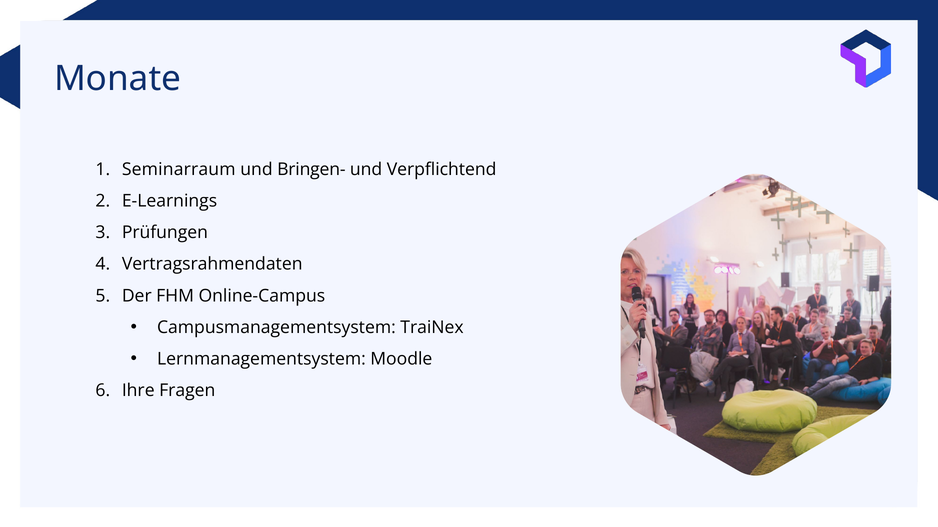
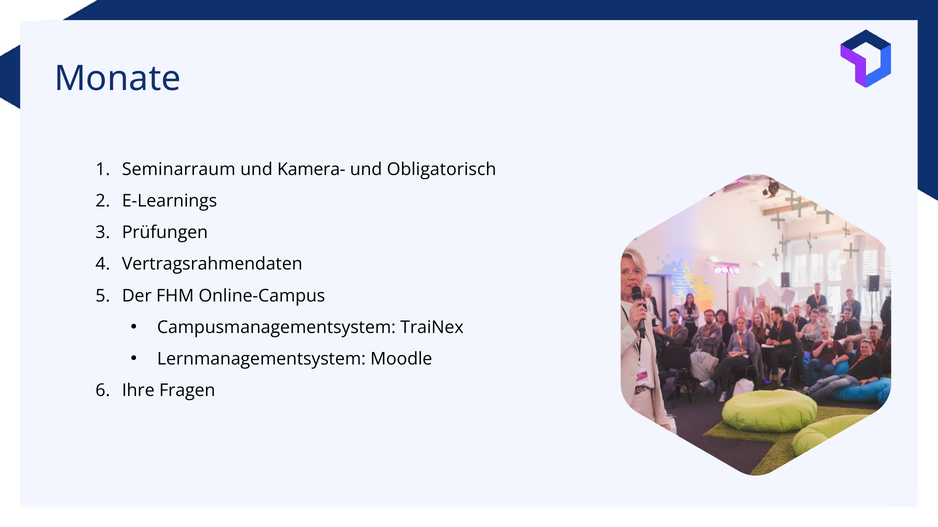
Bringen-: Bringen- -> Kamera- (311, 169)
Verpflichtend: Verpflichtend -> Obligatorisch (442, 169)
